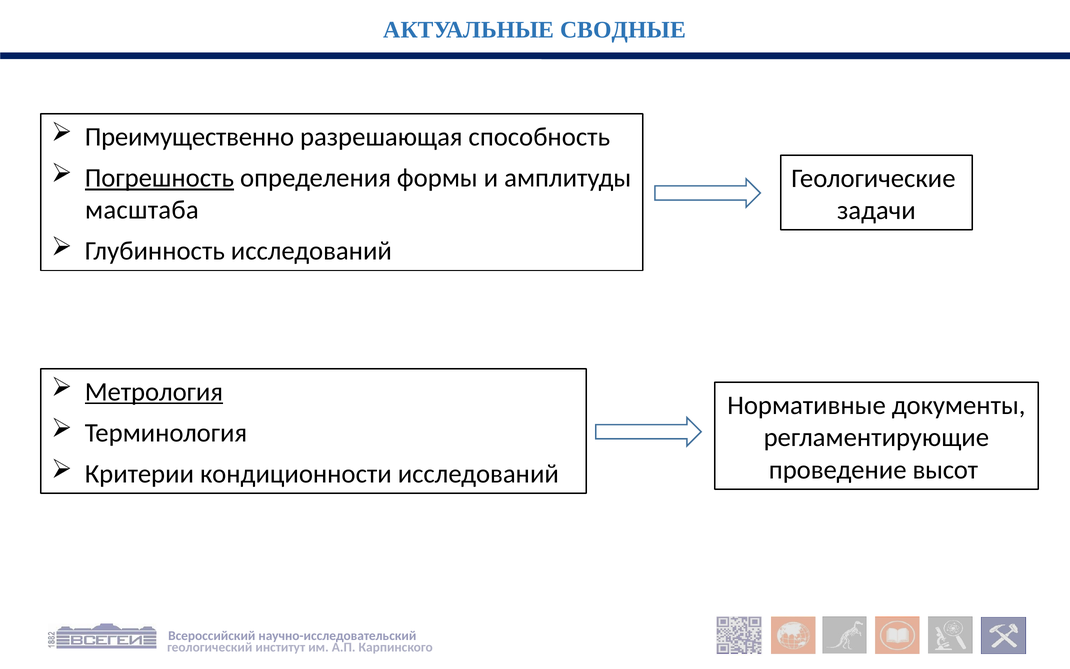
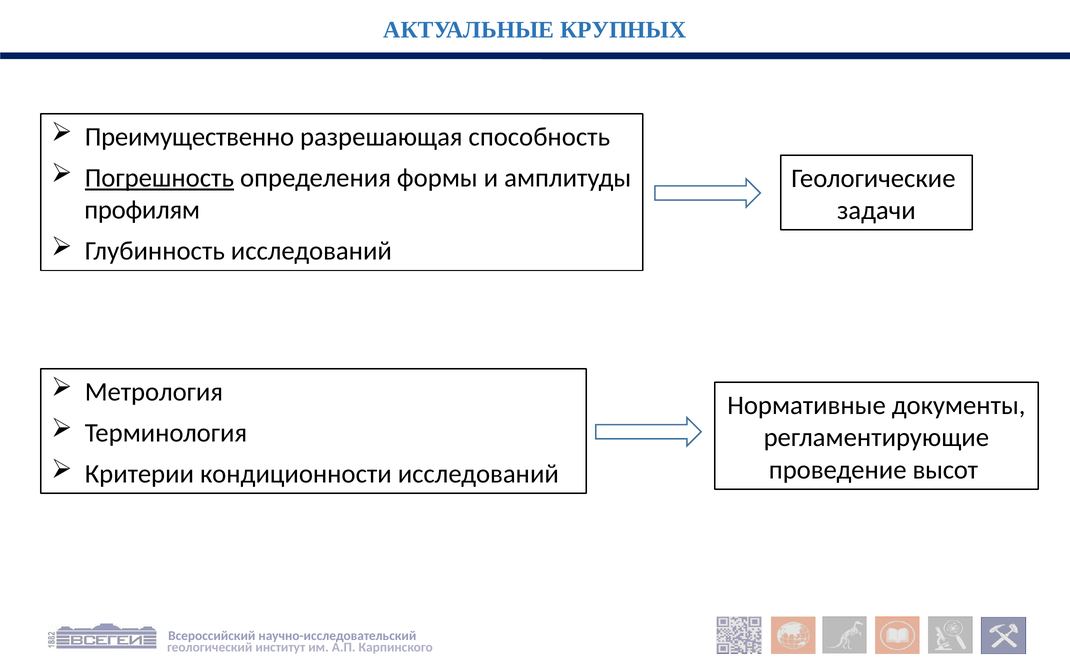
СВОДНЫЕ: СВОДНЫЕ -> КРУПНЫХ (623, 30)
масштаба: масштаба -> профилям (142, 210)
Метрология underline: present -> none (154, 392)
